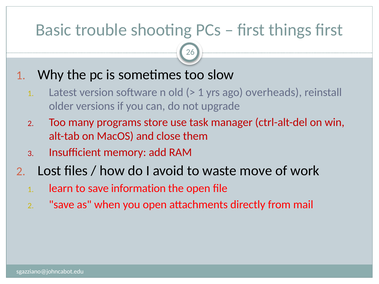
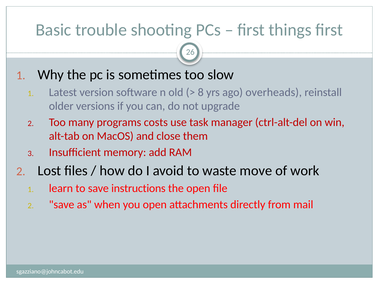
1: 1 -> 8 (201, 92)
store: store -> costs (156, 122)
information: information -> instructions (138, 189)
